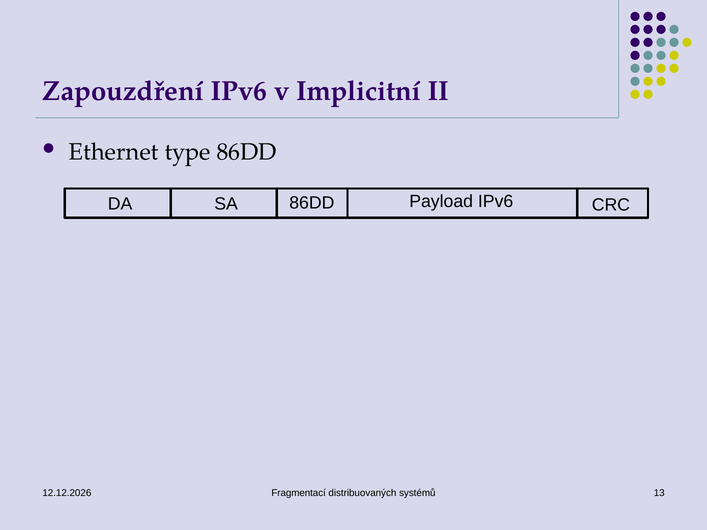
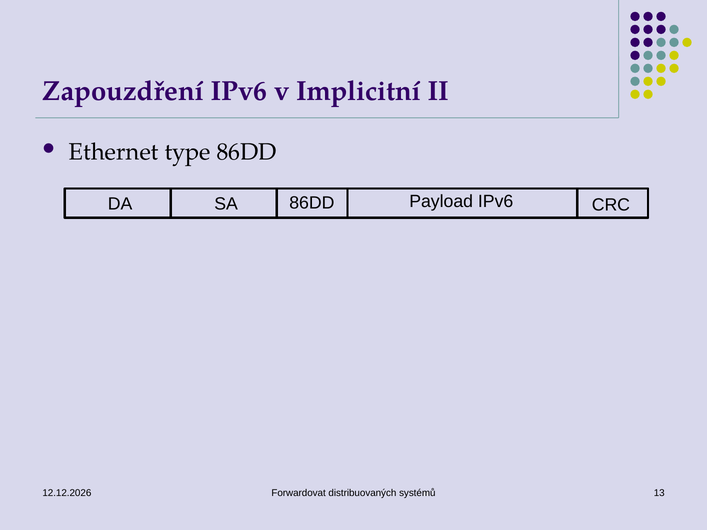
Fragmentací: Fragmentací -> Forwardovat (299, 493)
